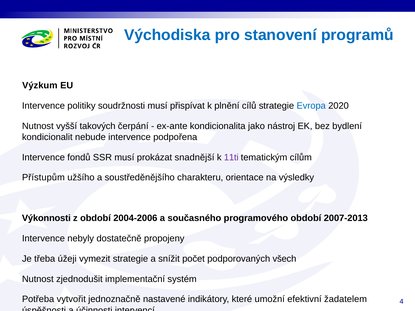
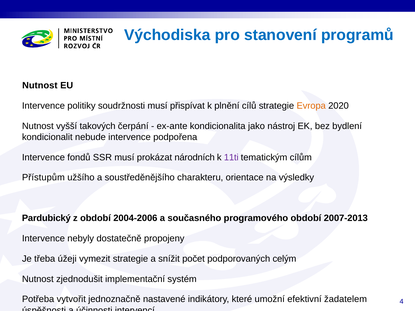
Výzkum: Výzkum -> Nutnost (40, 85)
Evropa colour: blue -> orange (311, 106)
snadnější: snadnější -> národních (195, 157)
Výkonnosti: Výkonnosti -> Pardubický (46, 218)
všech: všech -> celým (284, 259)
